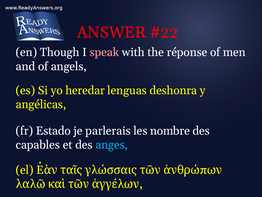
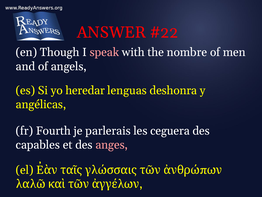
réponse: réponse -> nombre (187, 52)
Estado: Estado -> Fourth (53, 131)
nombre: nombre -> ceguera (170, 131)
anges colour: light blue -> pink (112, 145)
